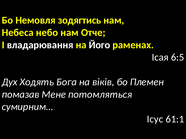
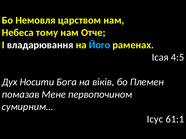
зодягтись: зодягтись -> царством (79, 20)
небо: небо -> тому (47, 33)
Його colour: white -> light blue (99, 45)
6:5: 6:5 -> 4:5 (178, 57)
Ходять: Ходять -> Носити (37, 82)
потомляться: потомляться -> первопочином (100, 95)
